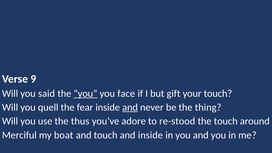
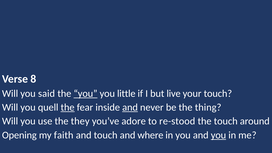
9: 9 -> 8 (33, 79)
face: face -> little (126, 94)
gift: gift -> live (174, 94)
the underline: none -> present (68, 107)
thus: thus -> they (80, 121)
Merciful: Merciful -> Opening (19, 135)
boat: boat -> faith (64, 135)
and inside: inside -> where (150, 135)
you underline: none -> present (218, 135)
